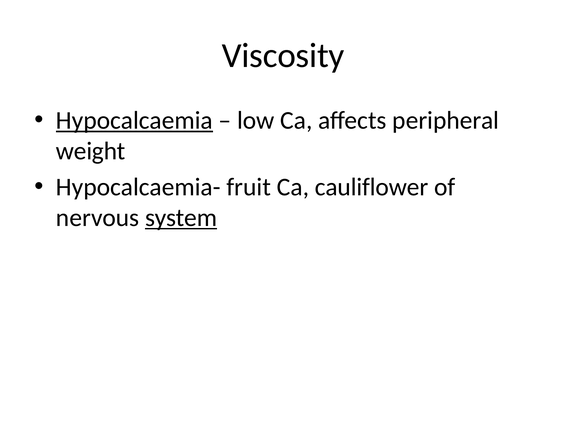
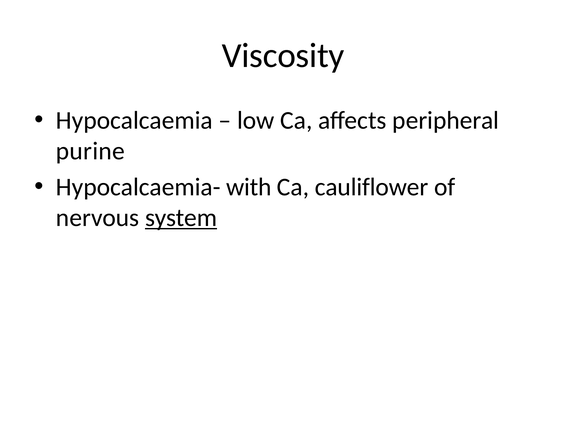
Hypocalcaemia underline: present -> none (134, 120)
weight: weight -> purine (90, 151)
fruit: fruit -> with (249, 187)
